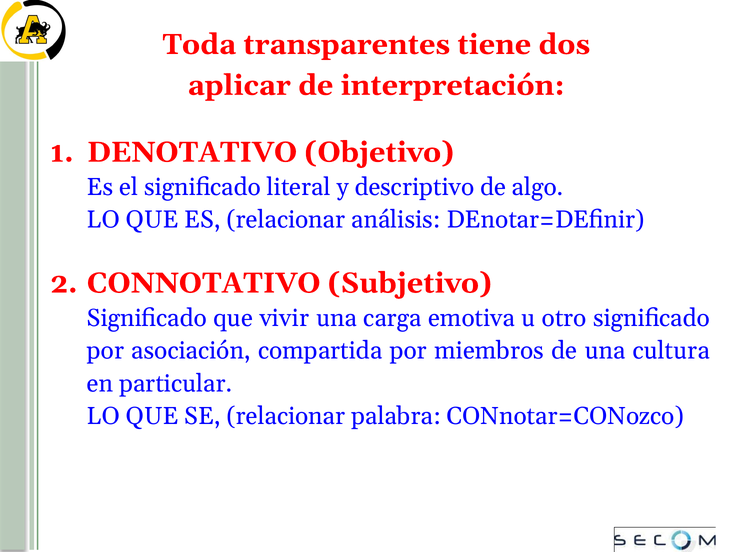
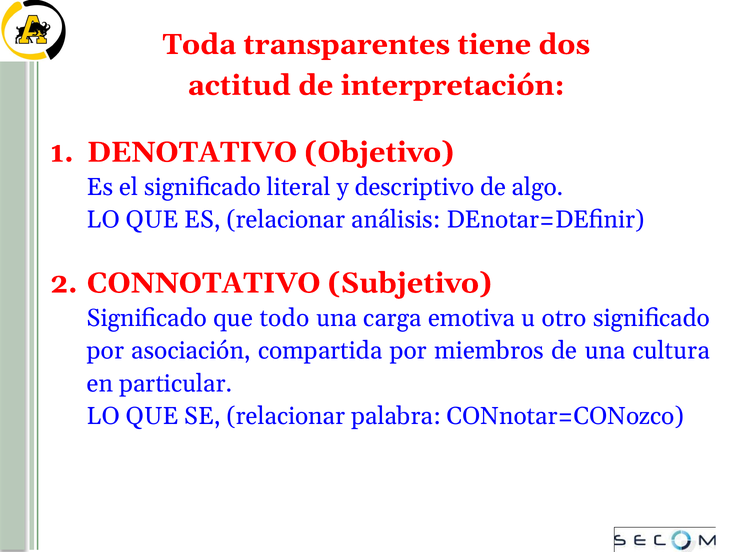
aplicar: aplicar -> actitud (239, 85)
vivir: vivir -> todo (284, 318)
